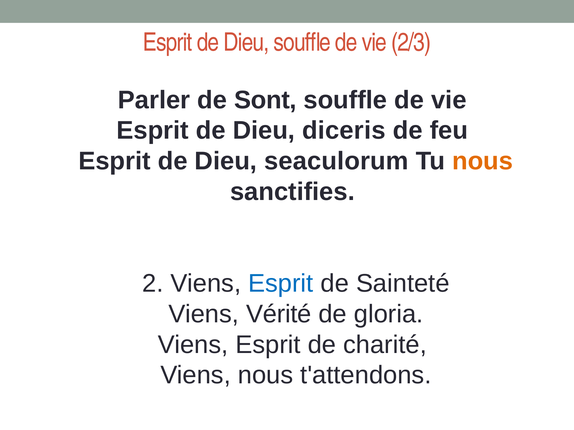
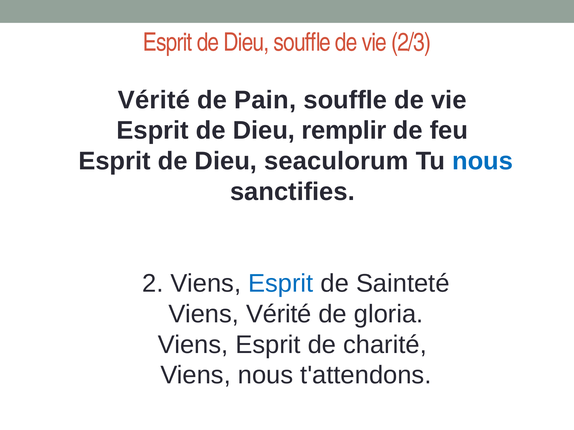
Parler: Parler -> Vérité (154, 100)
Sont: Sont -> Pain (265, 100)
diceris: diceris -> remplir (344, 131)
nous colour: orange -> blue (483, 161)
